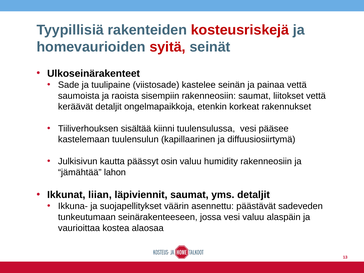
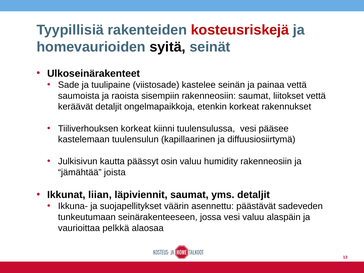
syitä colour: red -> black (168, 47)
Tiiliverhouksen sisältää: sisältää -> korkeat (136, 129)
lahon: lahon -> joista (115, 172)
kostea: kostea -> pelkkä (116, 228)
